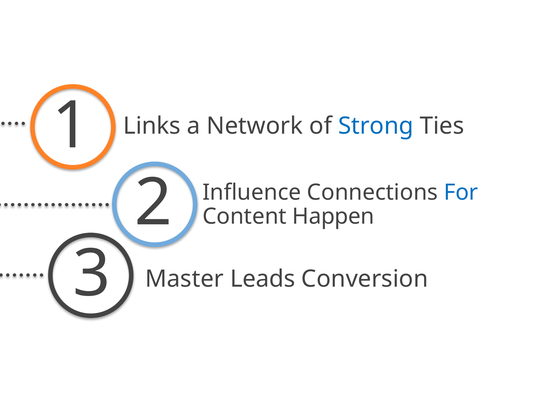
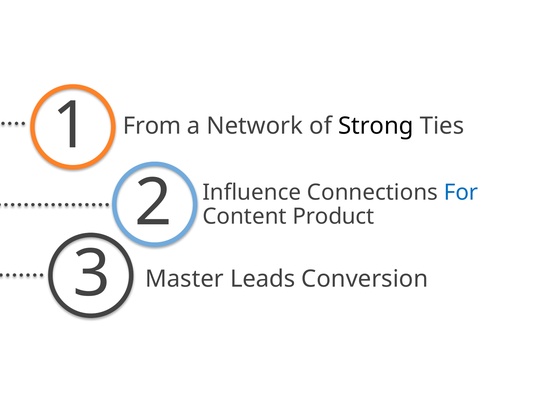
Links: Links -> From (152, 126)
Strong colour: blue -> black (376, 126)
Happen: Happen -> Product (333, 217)
